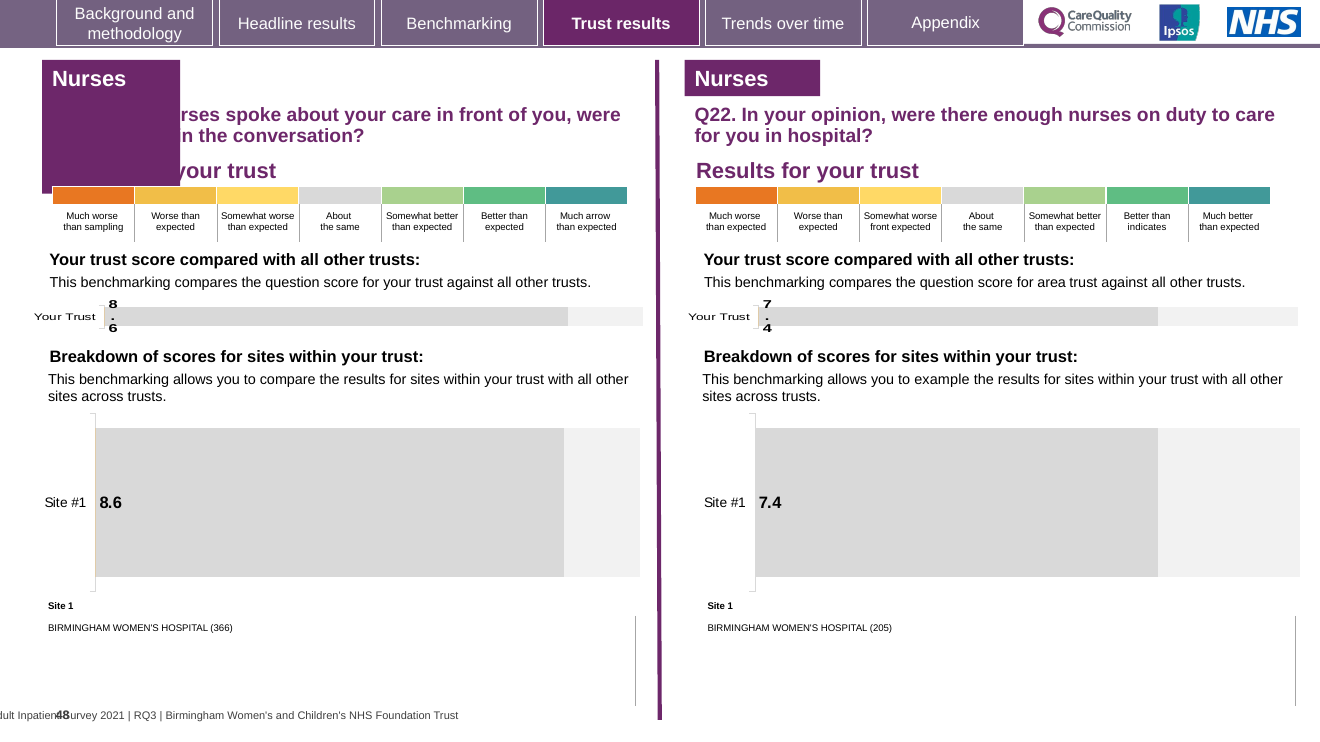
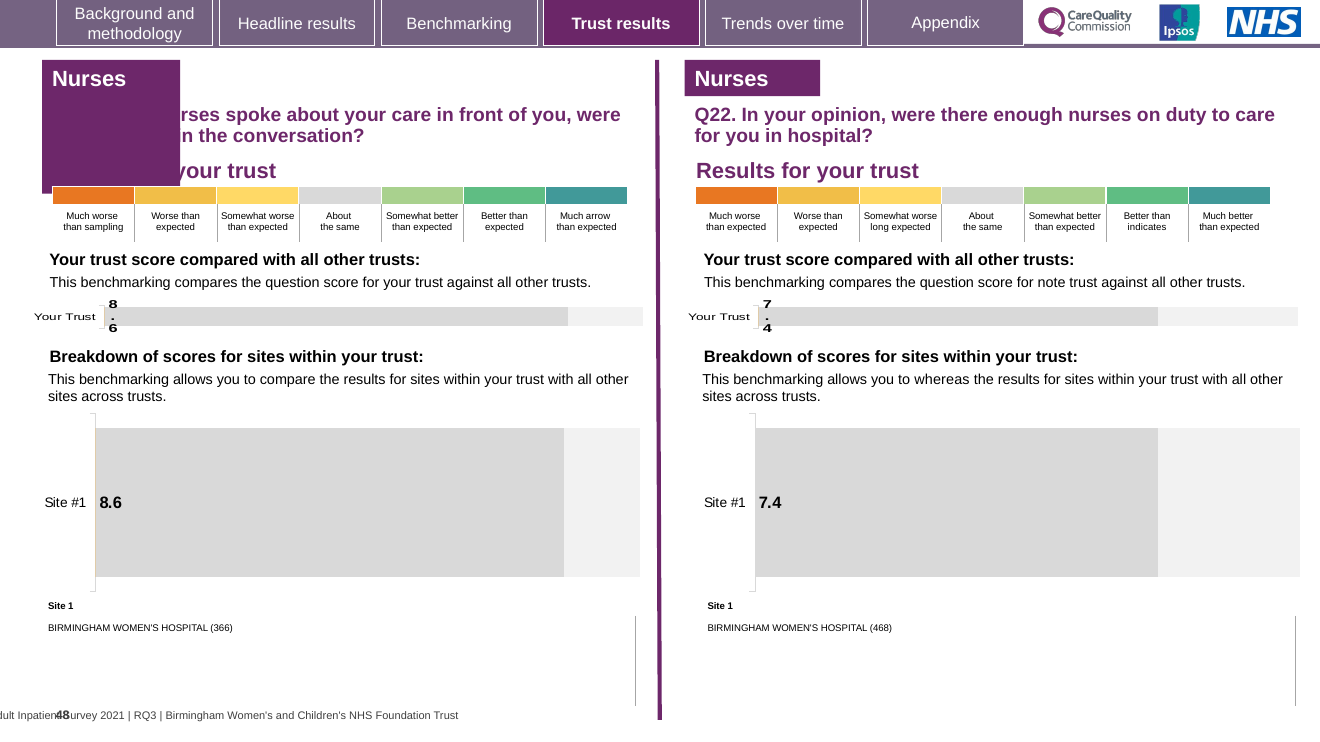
front: front -> long (880, 228)
area: area -> note (1052, 283)
example: example -> whereas (942, 380)
205: 205 -> 468 (881, 629)
